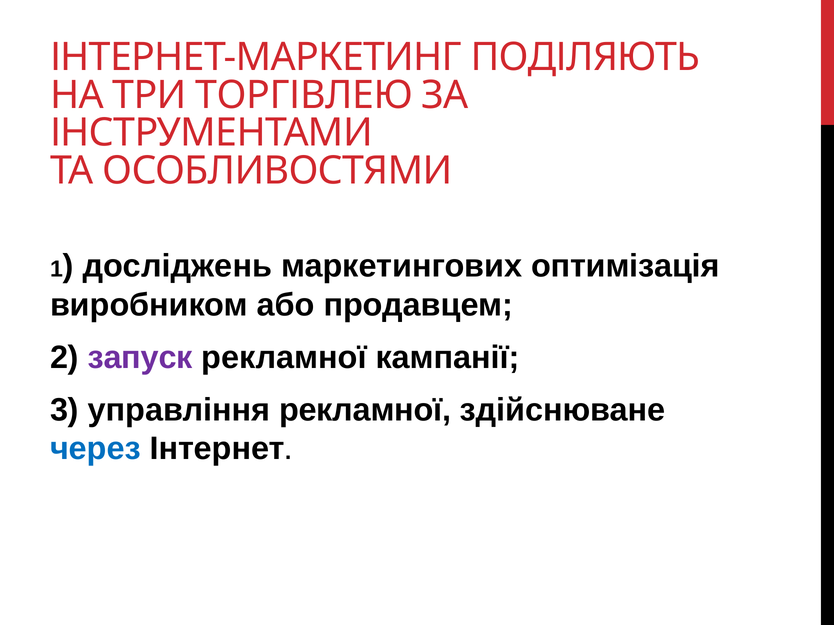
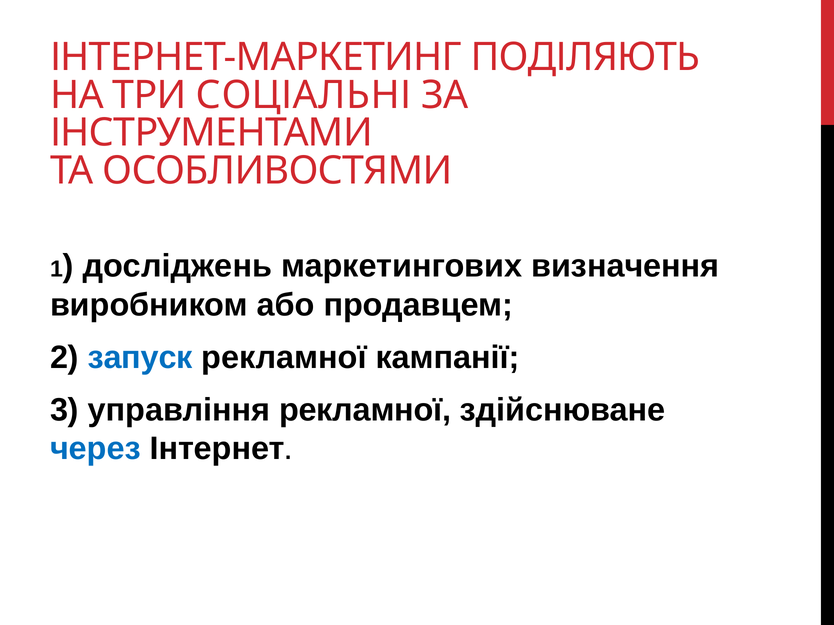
ТОРГІВЛЕЮ: ТОРГІВЛЕЮ -> СОЦІАЛЬНІ (304, 95)
оптимізація: оптимізація -> визначення (625, 266)
запуск colour: purple -> blue (140, 358)
